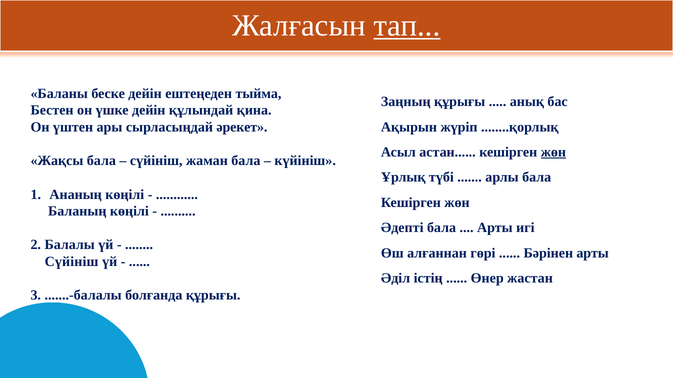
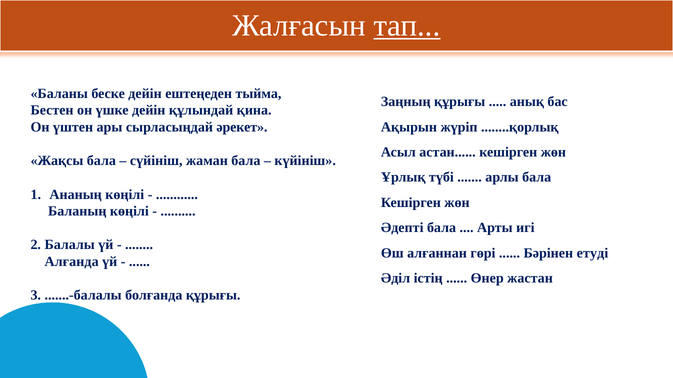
жөн underline: present -> none (553, 152)
Бәрінен арты: арты -> етудi (592, 253)
Сүйініш: Сүйініш -> Алғанда (72, 262)
